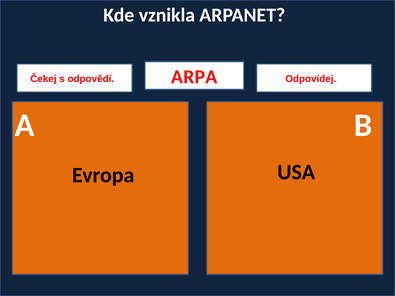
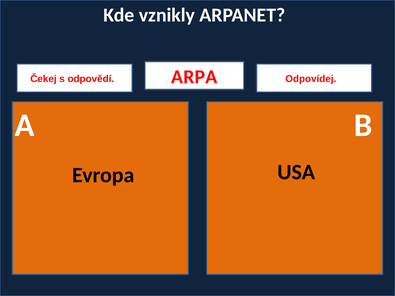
vznikla: vznikla -> vznikly (167, 15)
